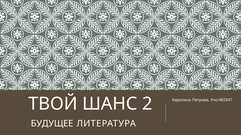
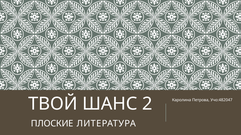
БУДУЩЕЕ: БУДУЩЕЕ -> ПЛОСКИЕ (52, 124)
